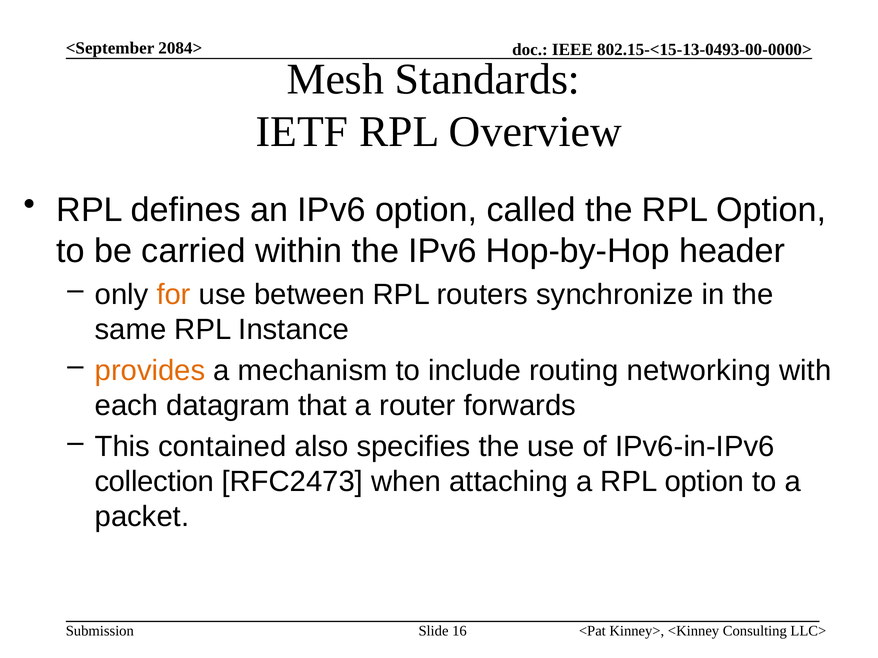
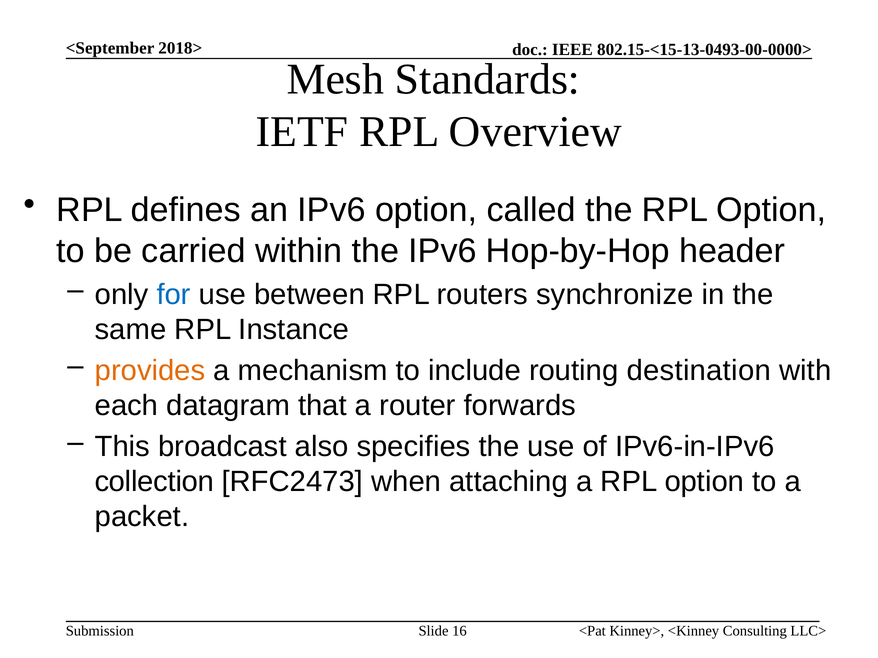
2084>: 2084> -> 2018> (180, 48)
for colour: orange -> blue (174, 295)
networking: networking -> destination (699, 371)
contained: contained -> broadcast (222, 447)
